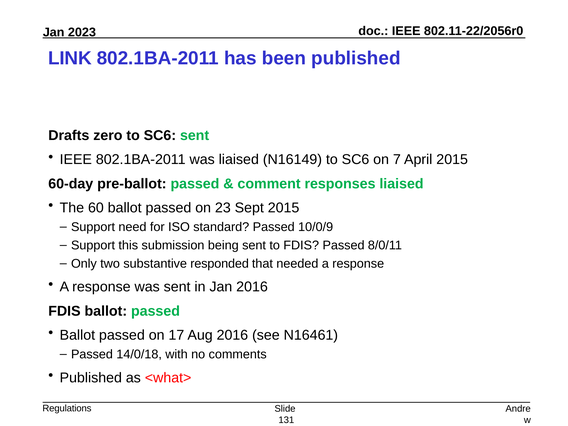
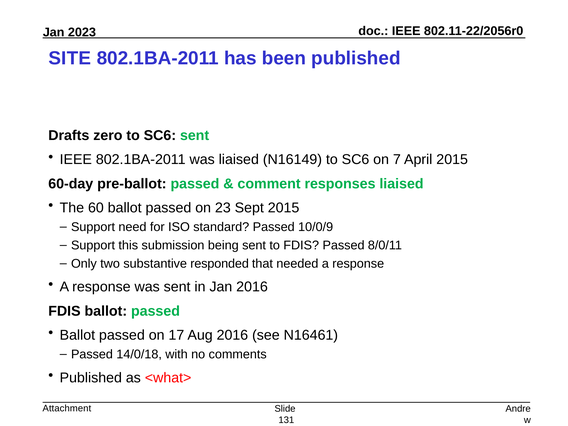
LINK: LINK -> SITE (70, 58)
Regulations: Regulations -> Attachment (67, 409)
